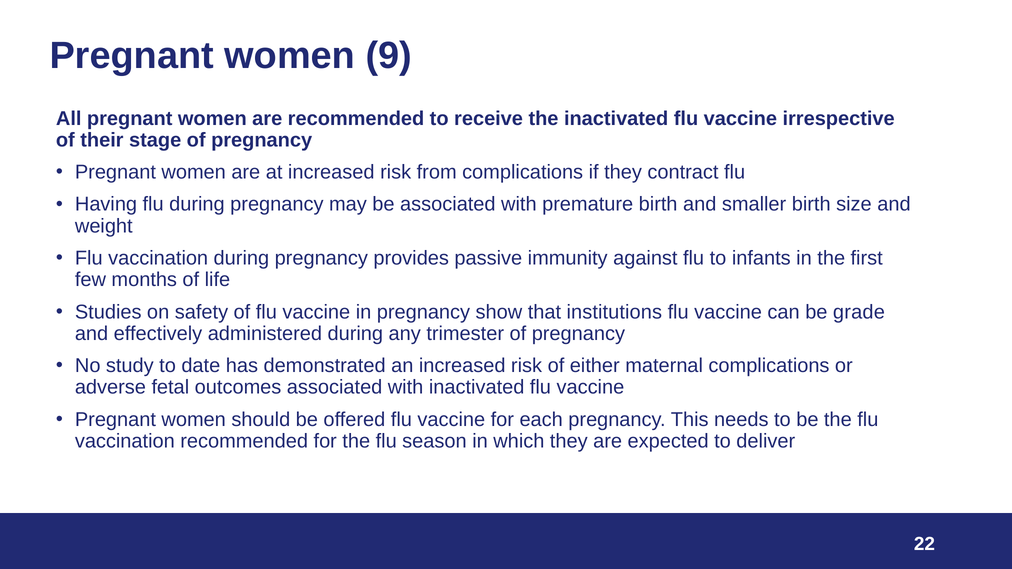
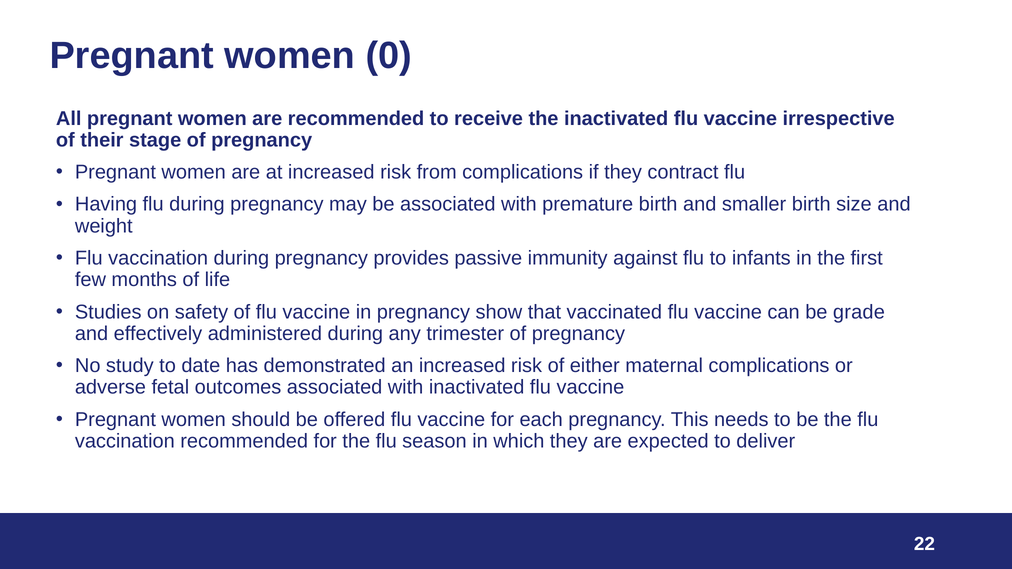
9: 9 -> 0 (389, 56)
institutions: institutions -> vaccinated (614, 312)
